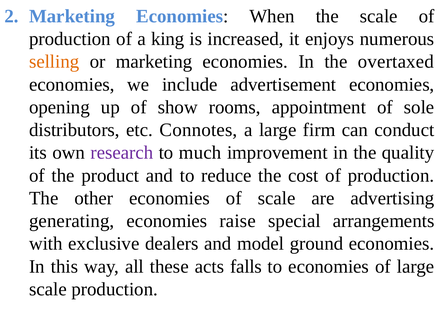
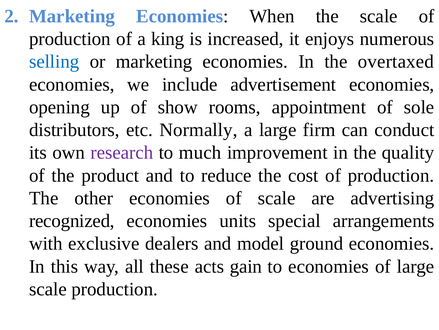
selling colour: orange -> blue (54, 62)
Connotes: Connotes -> Normally (198, 130)
generating: generating -> recognized (72, 220)
raise: raise -> units (238, 220)
falls: falls -> gain (246, 266)
